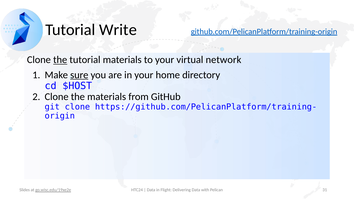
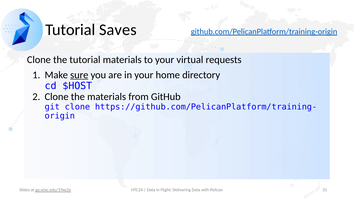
Write: Write -> Saves (118, 30)
the underline: present -> none (60, 60)
network: network -> requests (224, 60)
